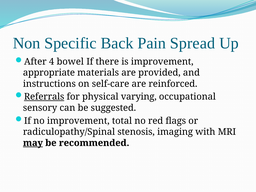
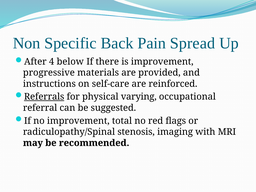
bowel: bowel -> below (70, 62)
appropriate: appropriate -> progressive (49, 73)
sensory: sensory -> referral (40, 108)
may underline: present -> none (33, 143)
